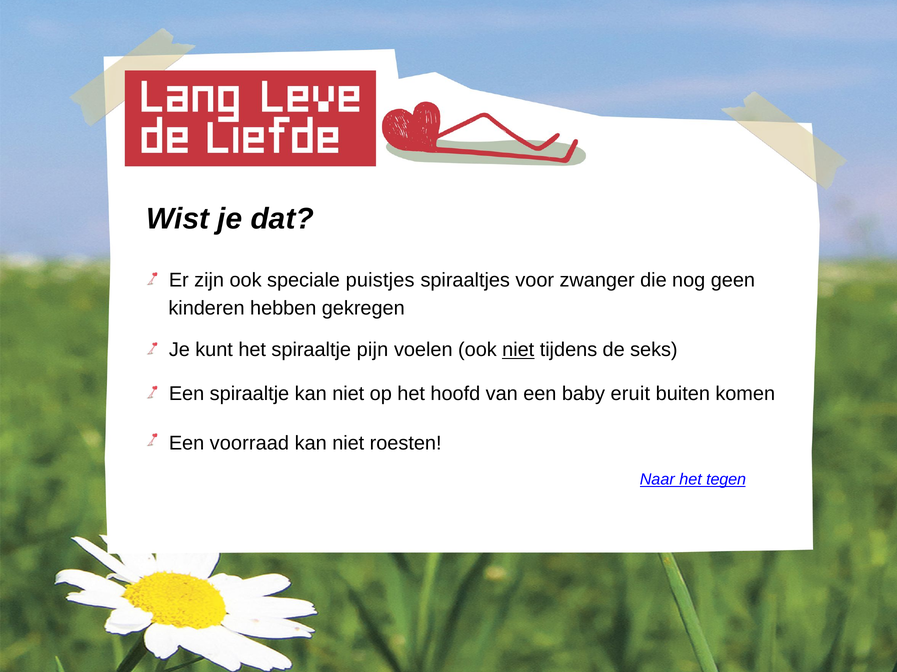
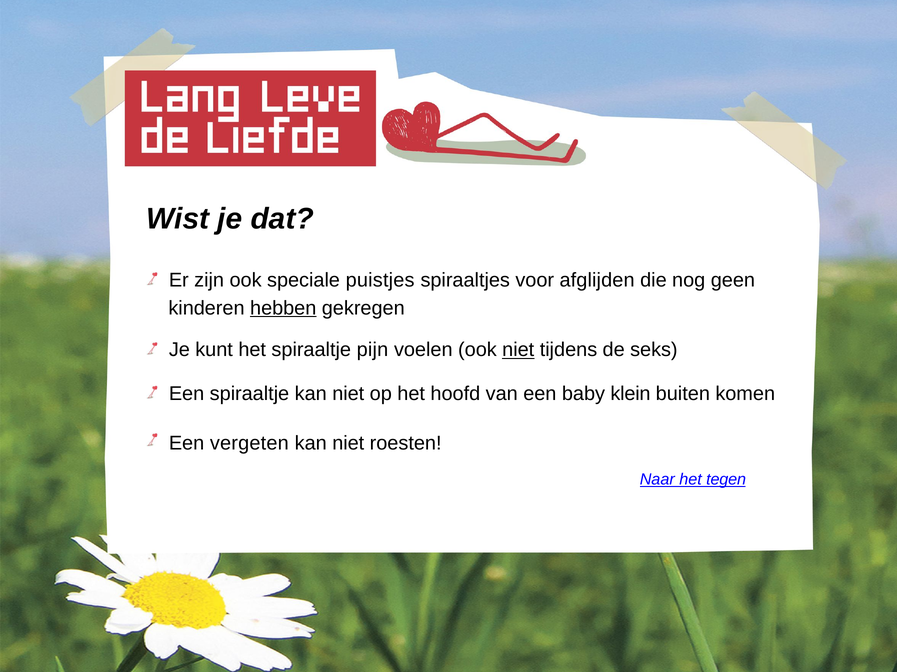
zwanger: zwanger -> afglijden (597, 281)
hebben underline: none -> present (283, 308)
eruit: eruit -> klein (630, 394)
voorraad: voorraad -> vergeten (249, 444)
